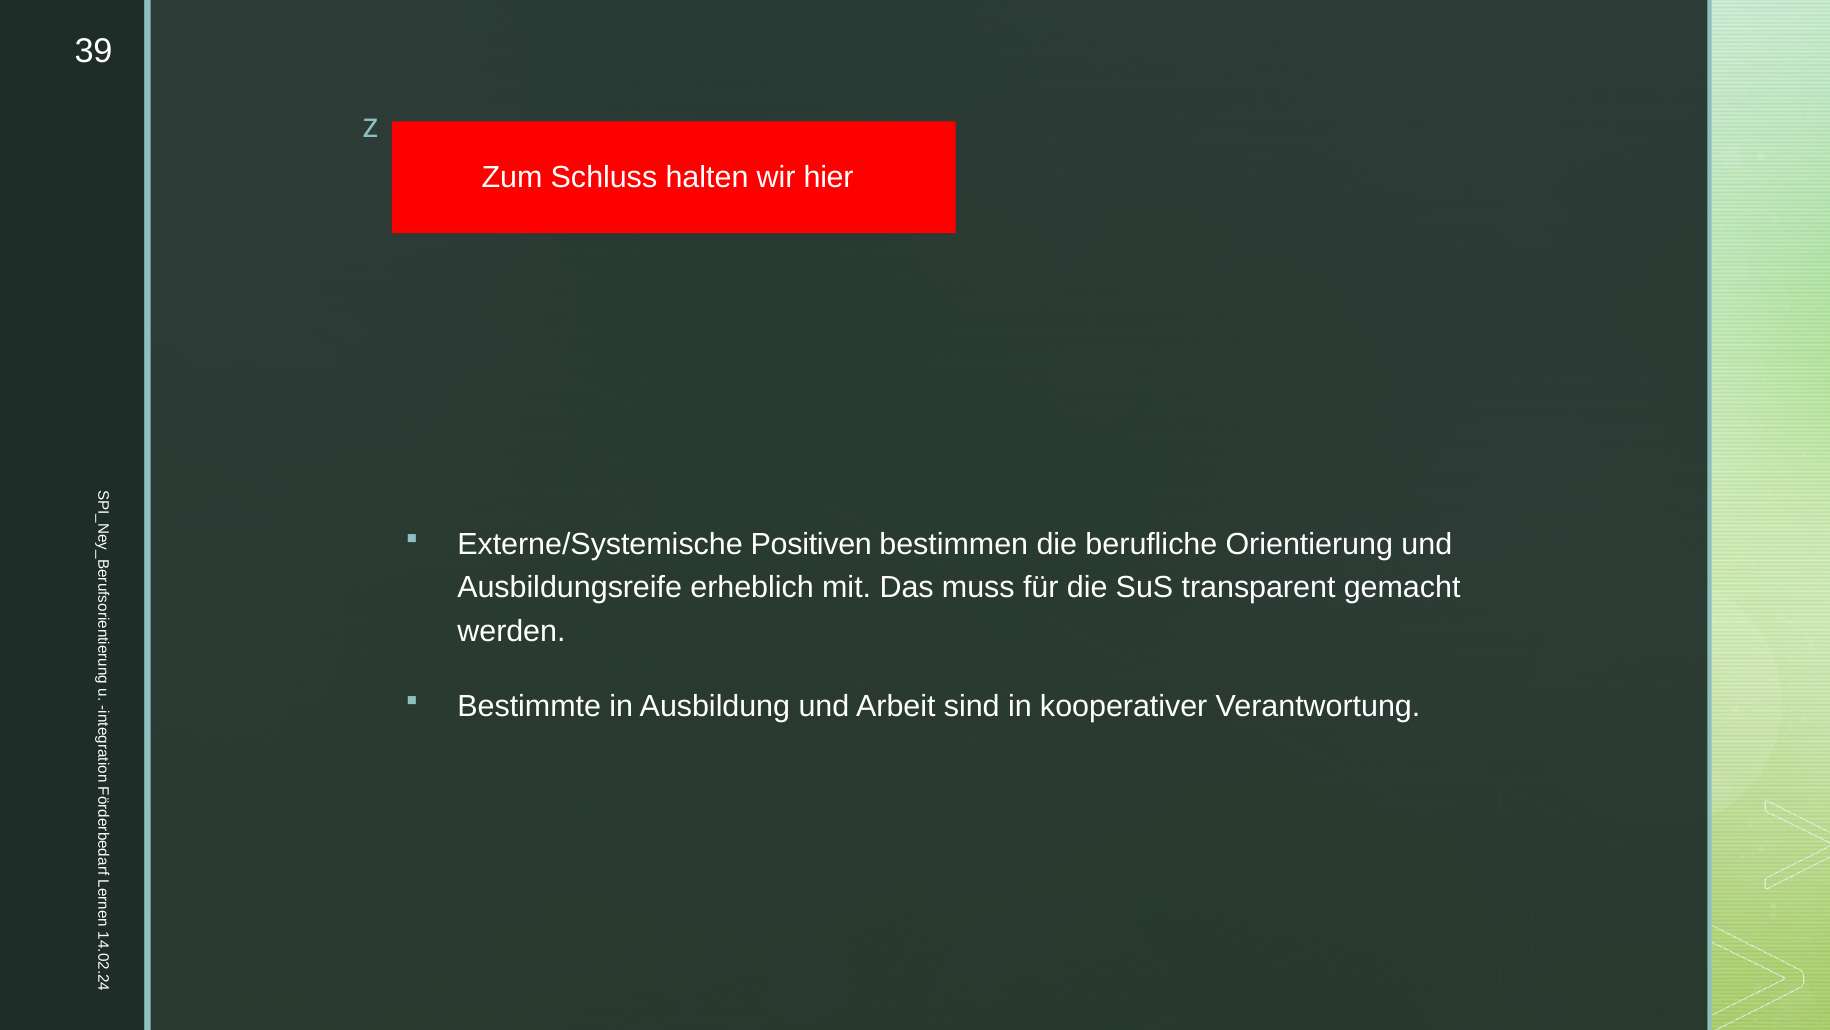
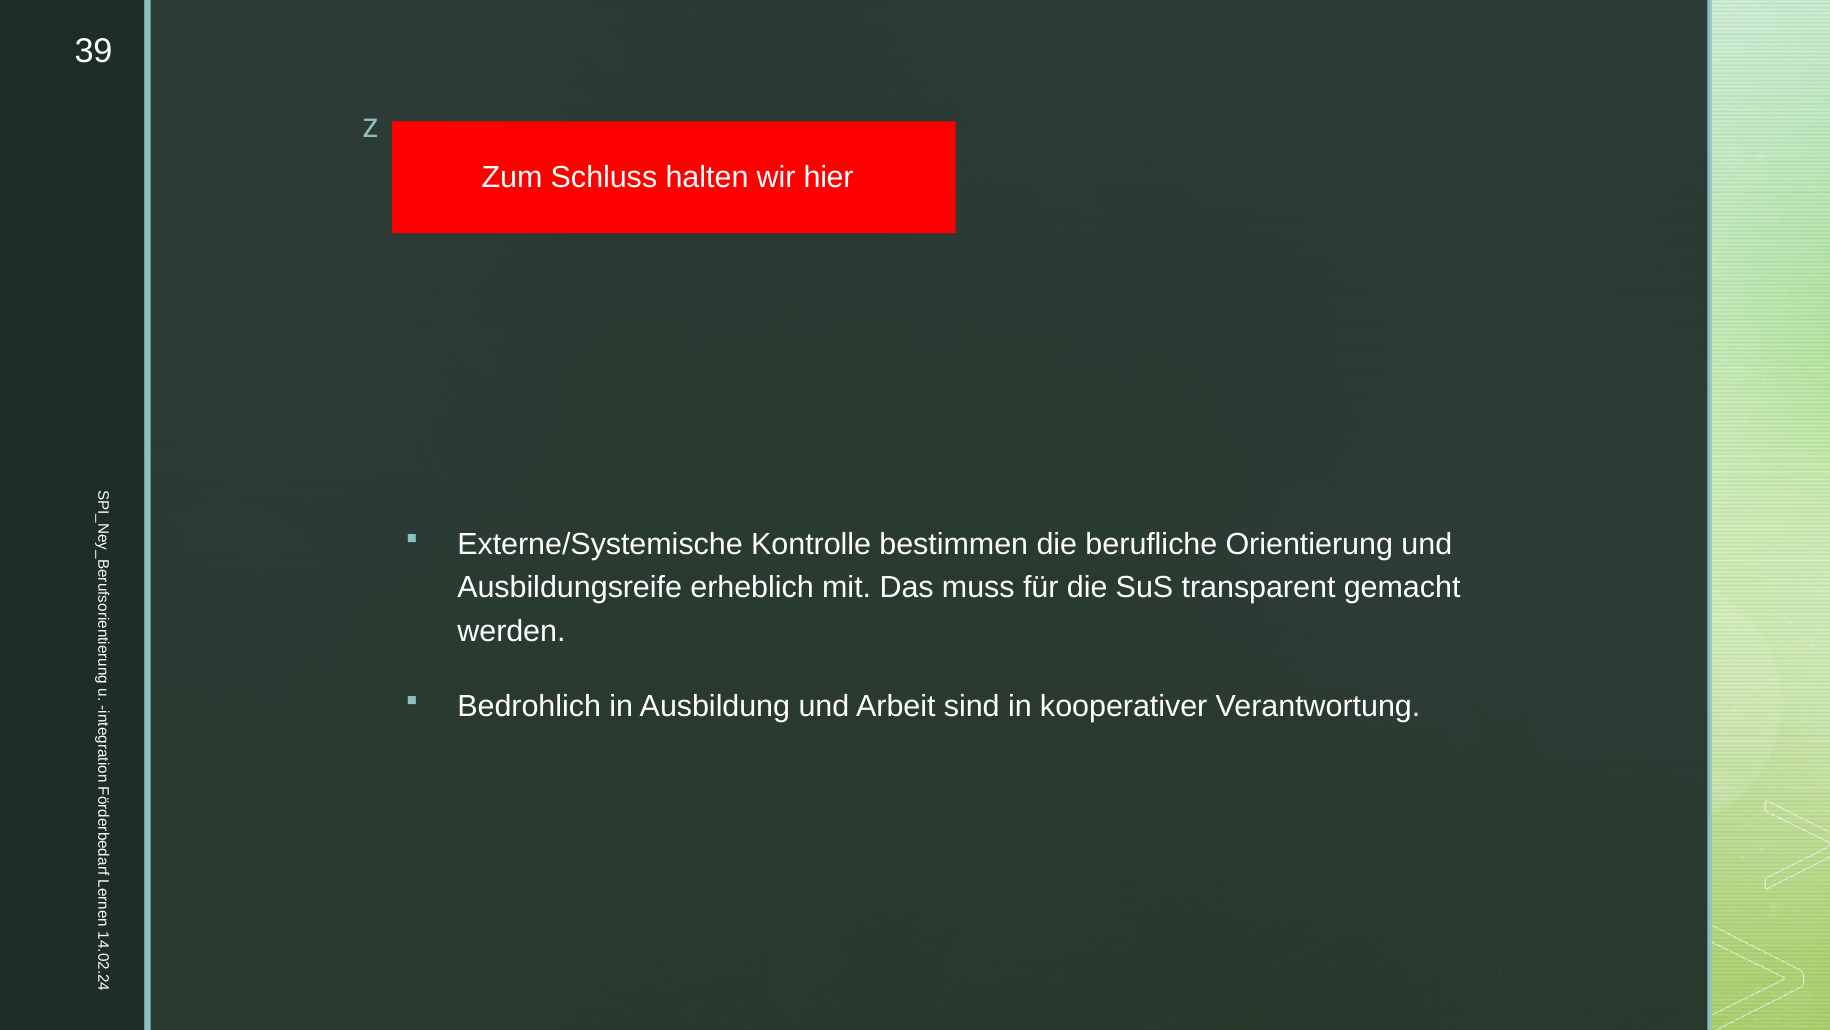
Positiven: Positiven -> Kontrolle (811, 544)
Bestimmte: Bestimmte -> Bedrohlich (529, 706)
